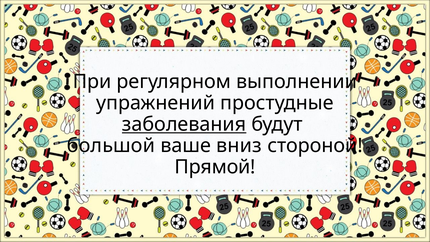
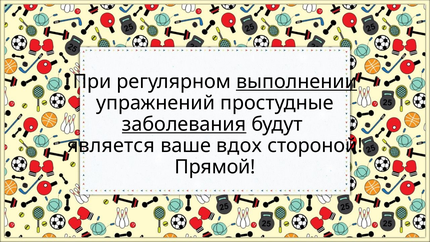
выполнении underline: none -> present (297, 82)
большой: большой -> является (111, 146)
вниз: вниз -> вдох (239, 146)
